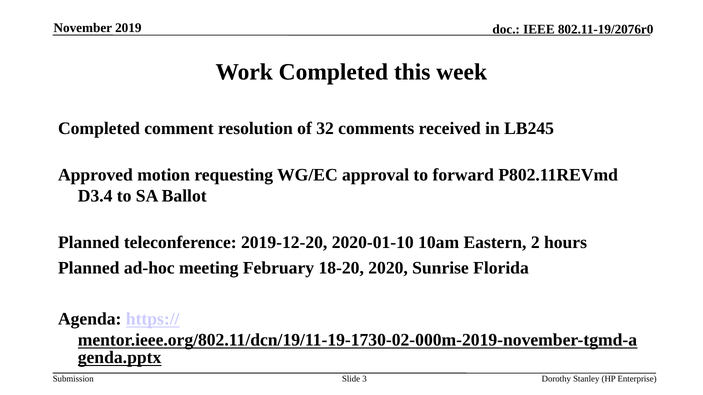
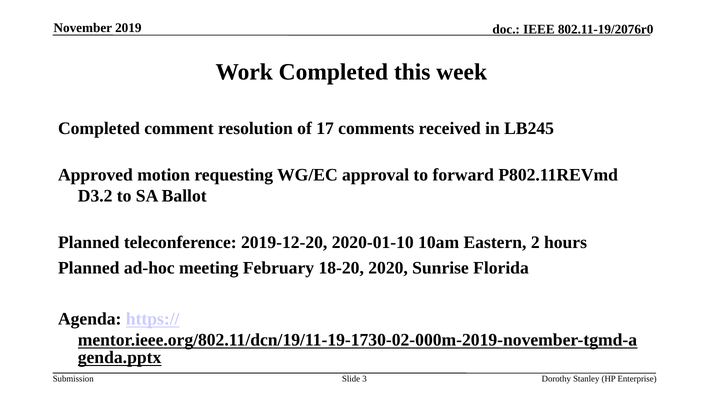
32: 32 -> 17 (325, 129)
D3.4: D3.4 -> D3.2 (95, 196)
